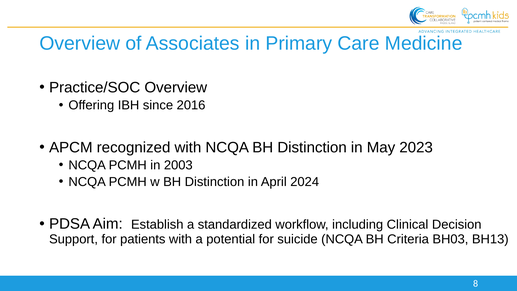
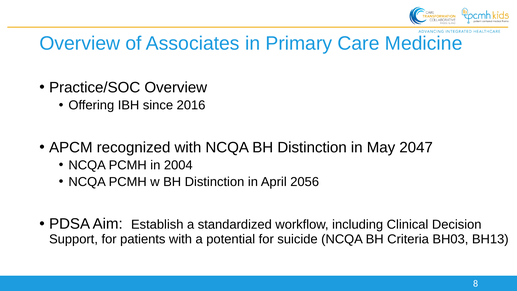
2023: 2023 -> 2047 (416, 147)
2003: 2003 -> 2004 (178, 165)
2024: 2024 -> 2056 (305, 182)
